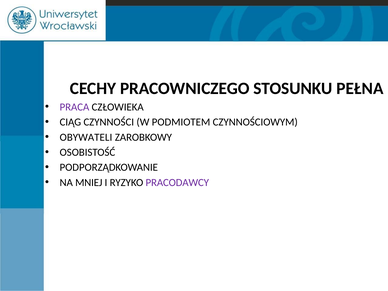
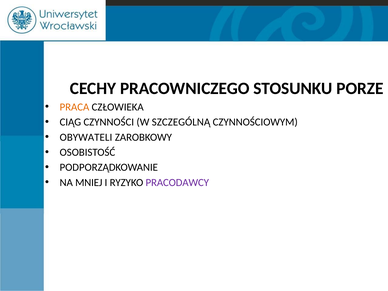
PEŁNA: PEŁNA -> PORZE (360, 88)
PRACA colour: purple -> orange (74, 107)
PODMIOTEM: PODMIOTEM -> SZCZEGÓLNĄ (181, 122)
